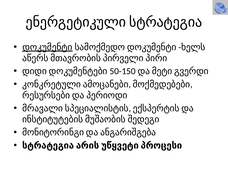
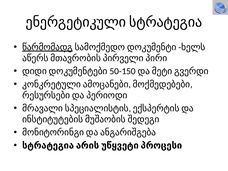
დოკუმენტი: დოკუმენტი -> წარმომადგ (47, 47)
